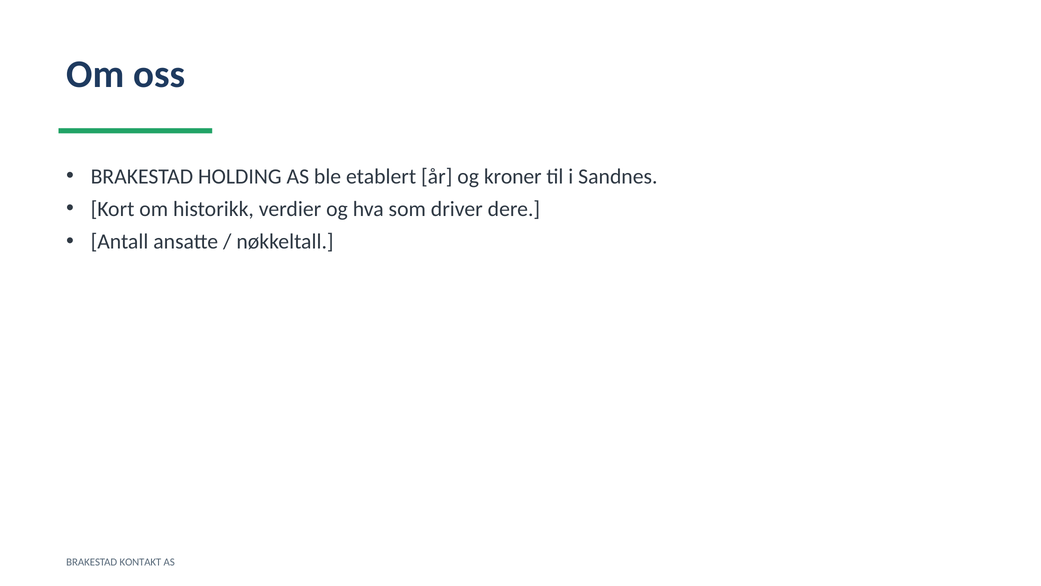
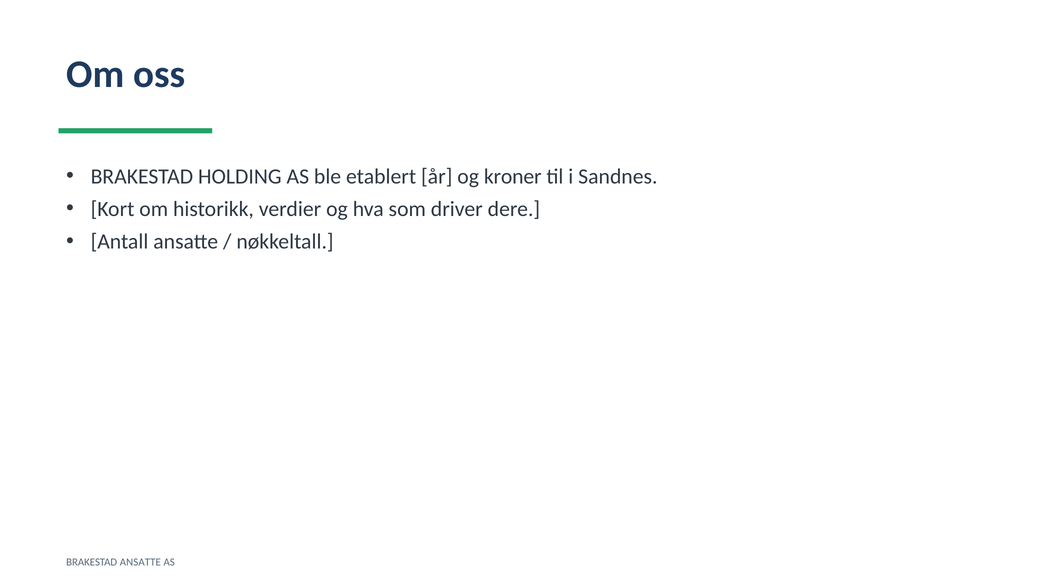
BRAKESTAD KONTAKT: KONTAKT -> ANSATTE (140, 562)
